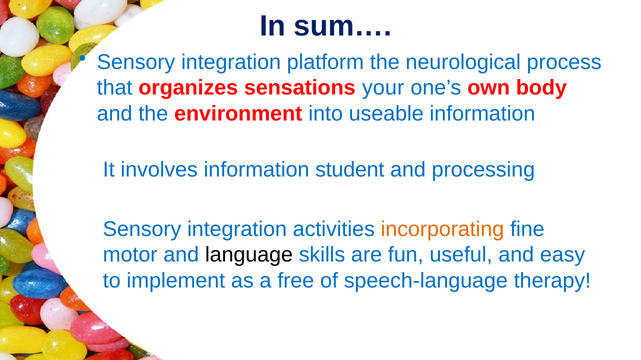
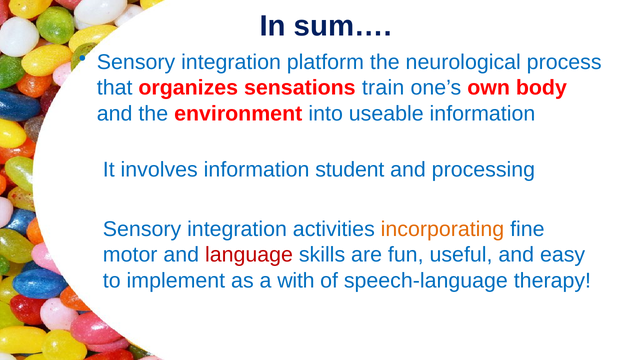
your: your -> train (383, 88)
language colour: black -> red (249, 255)
free: free -> with (296, 281)
